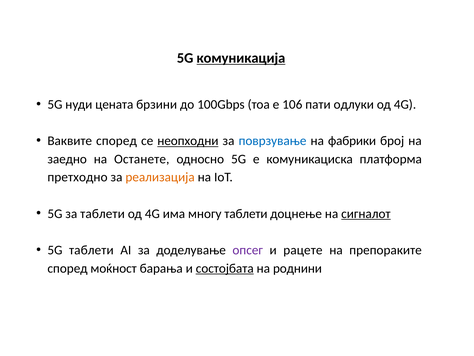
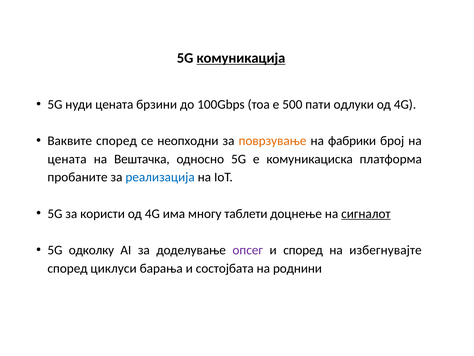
106: 106 -> 500 (292, 104)
неопходни underline: present -> none (188, 141)
поврзување colour: blue -> orange (273, 141)
заедно: заедно -> цената (67, 159)
Останете: Останете -> Вештачка (142, 159)
претходно: претходно -> пробаните (78, 177)
реализација colour: orange -> blue (160, 177)
за таблети: таблети -> користи (103, 213)
5G таблети: таблети -> одколку (91, 250)
и рацете: рацете -> според (303, 250)
препораките: препораките -> избегнувајте (385, 250)
моќност: моќност -> циклуси (114, 268)
состојбата underline: present -> none (225, 268)
